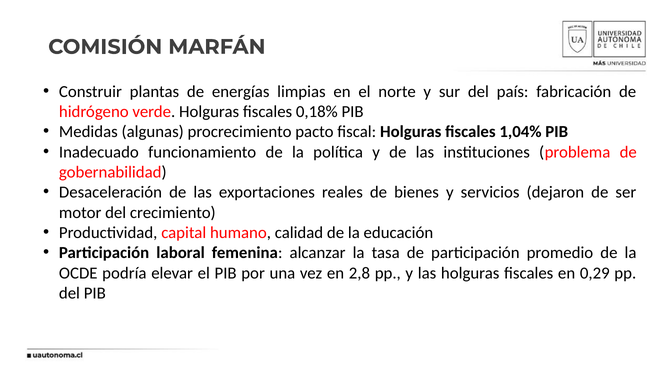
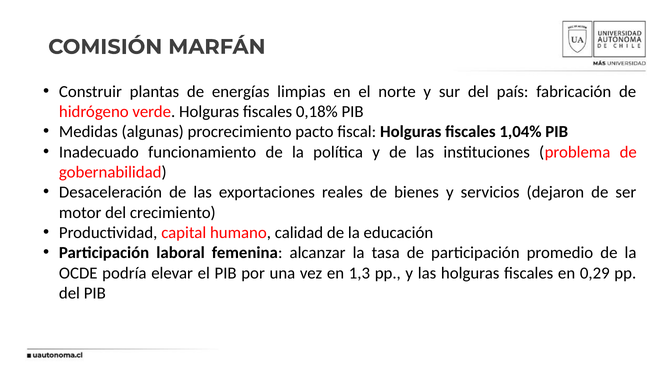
2,8: 2,8 -> 1,3 (359, 273)
